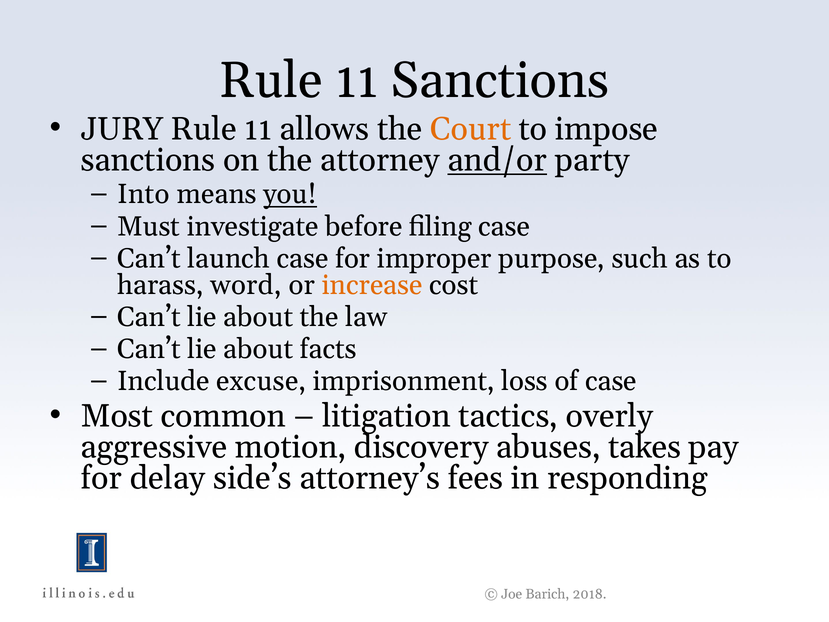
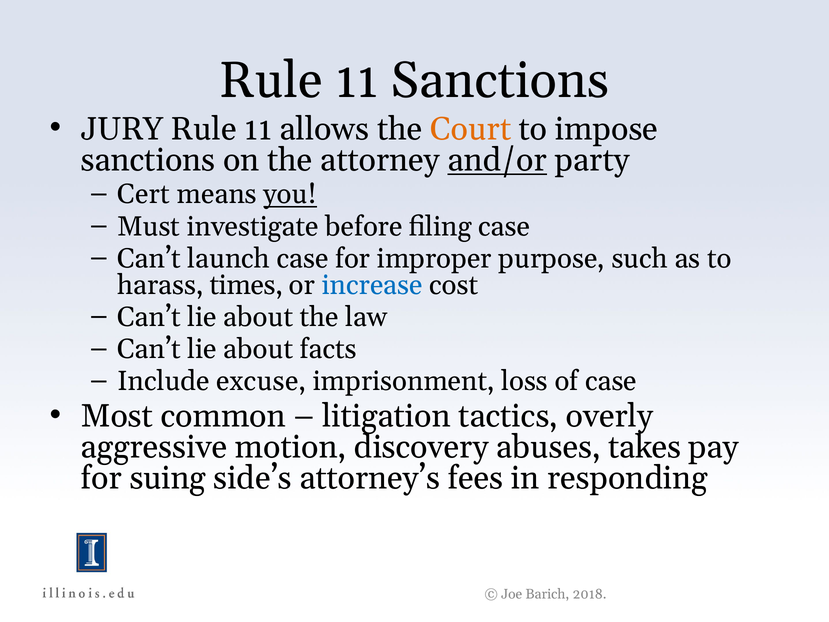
Into: Into -> Cert (144, 194)
word: word -> times (246, 285)
increase colour: orange -> blue (372, 285)
delay: delay -> suing (168, 478)
